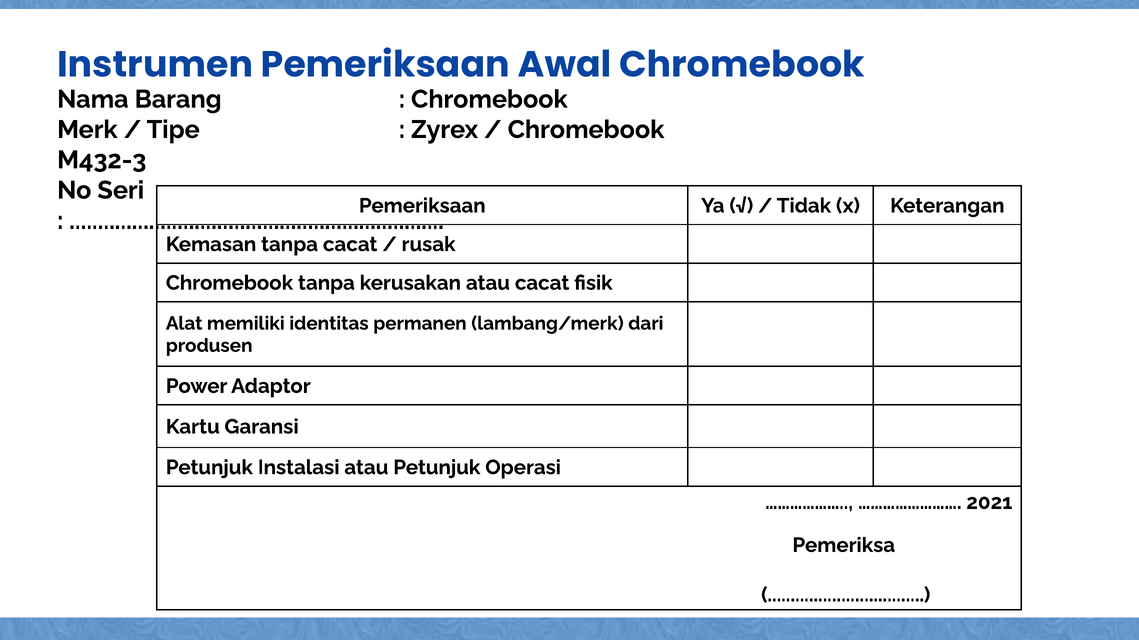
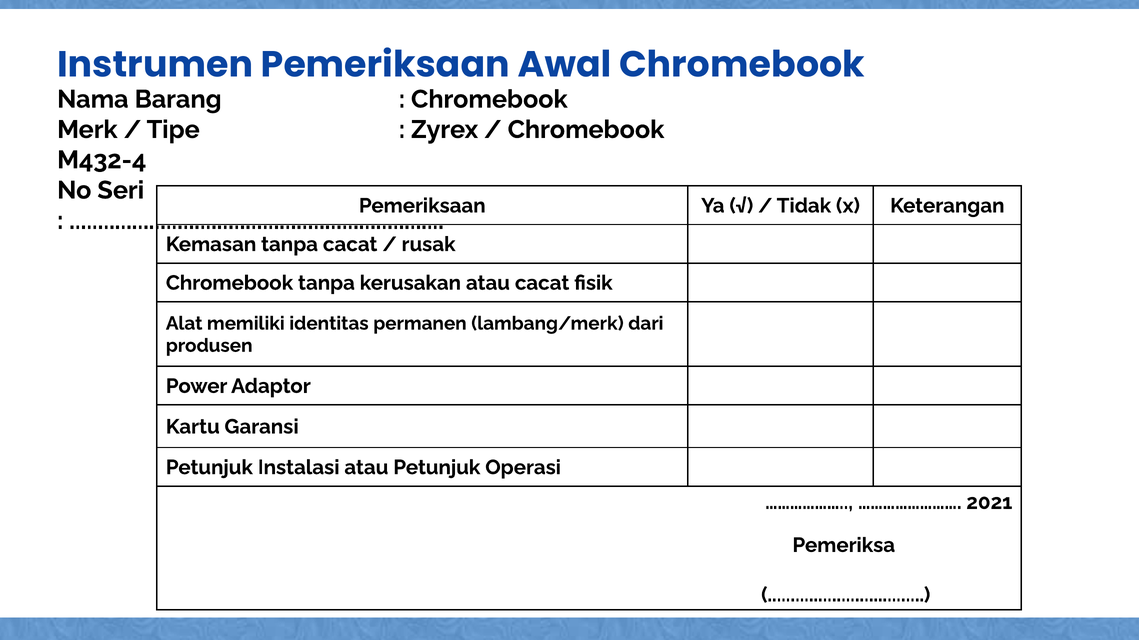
M432-3: M432-3 -> M432-4 (102, 160)
